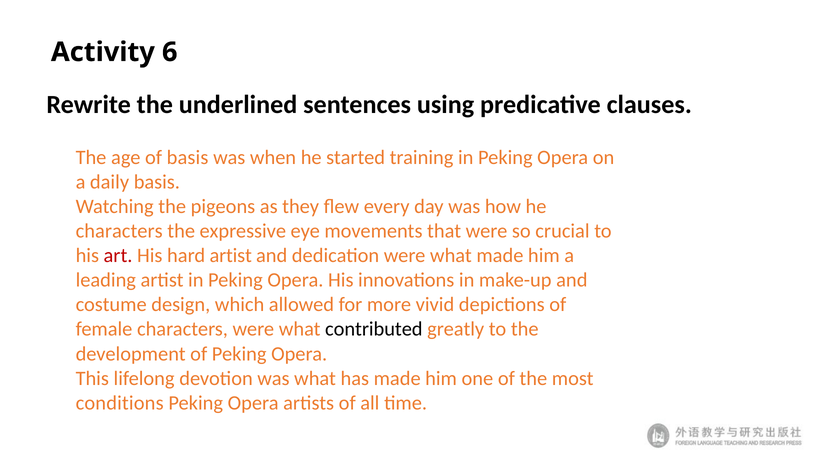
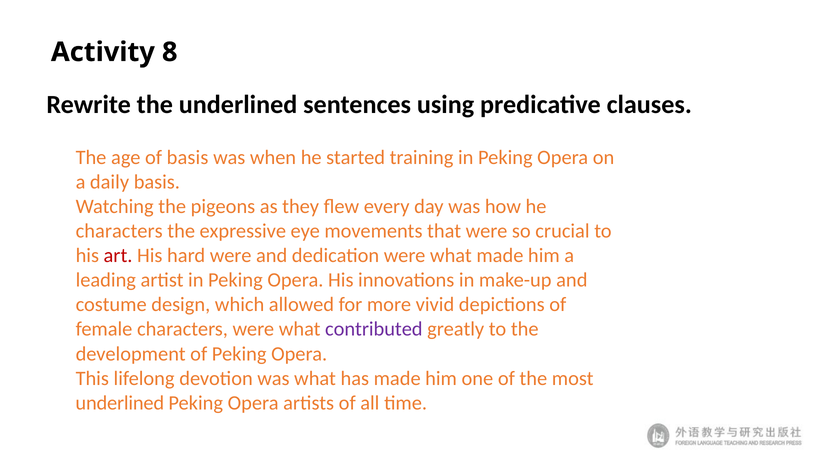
6: 6 -> 8 (170, 52)
hard artist: artist -> were (231, 256)
contributed colour: black -> purple (374, 329)
conditions: conditions -> underlined (120, 403)
